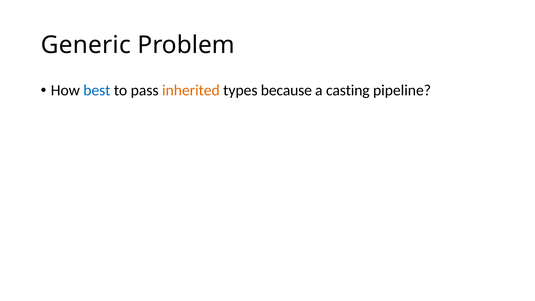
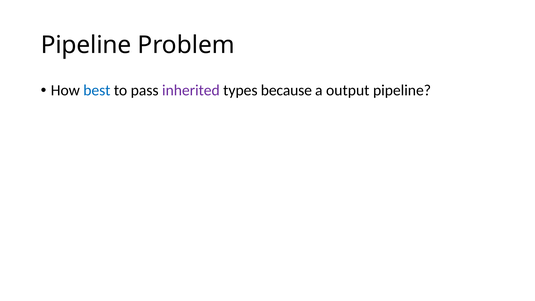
Generic: Generic -> Pipeline (86, 45)
inherited colour: orange -> purple (191, 90)
casting: casting -> output (348, 90)
